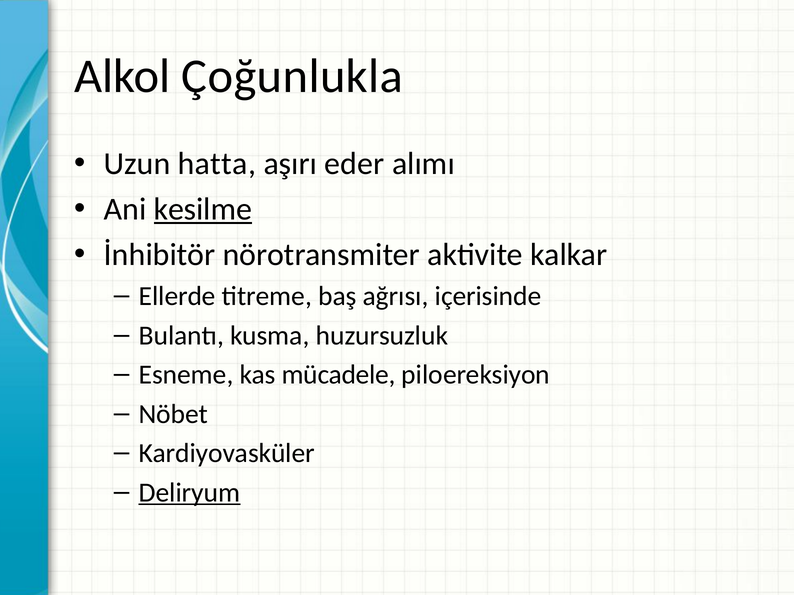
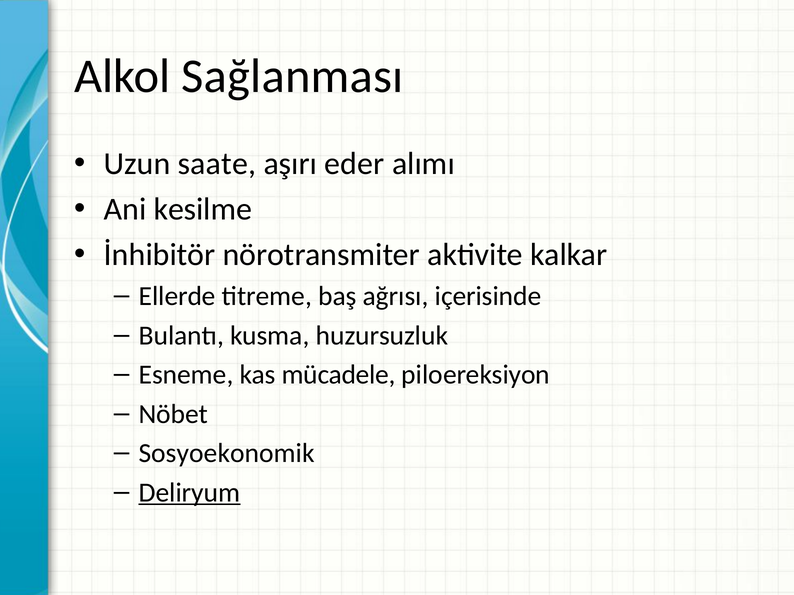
Çoğunlukla: Çoğunlukla -> Sağlanması (292, 76)
hatta: hatta -> saate (217, 164)
kesilme underline: present -> none (203, 209)
Kardiyovasküler: Kardiyovasküler -> Sosyoekonomik (227, 454)
